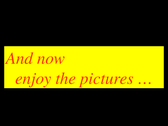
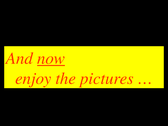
now underline: none -> present (51, 58)
